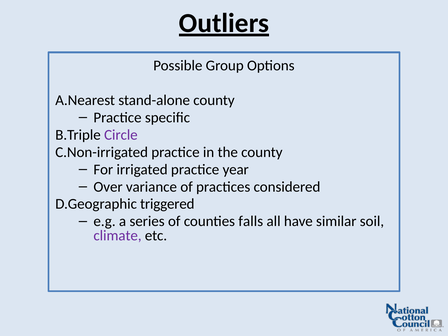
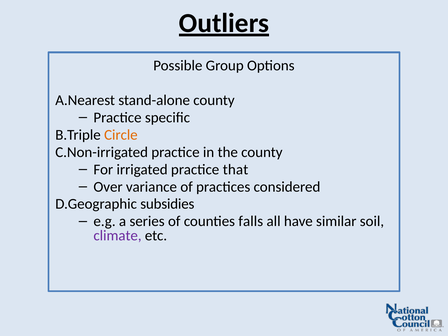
Circle colour: purple -> orange (121, 135)
year: year -> that (236, 169)
triggered: triggered -> subsidies (167, 204)
